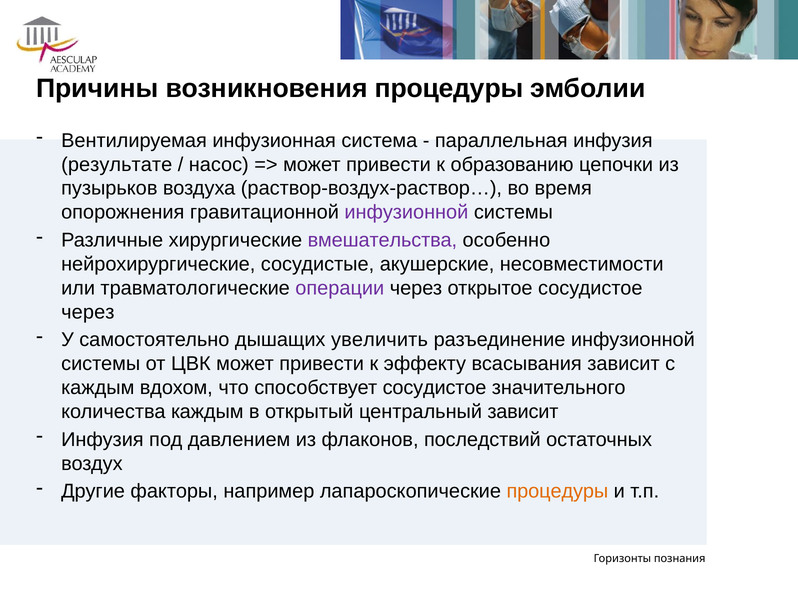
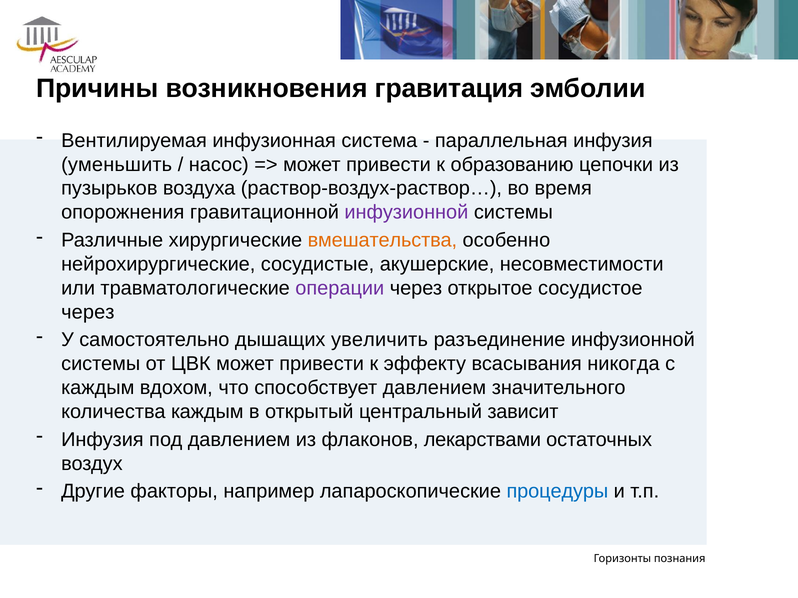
возникновения процедуры: процедуры -> гравитация (449, 88)
результате: результате -> уменьшить (117, 165)
вмешательства colour: purple -> orange (382, 240)
всасывания зависит: зависит -> никогда (623, 364)
способствует сосудистое: сосудистое -> давлением (434, 388)
последствий: последствий -> лекарствами (482, 440)
процедуры colour: orange -> blue (557, 492)
